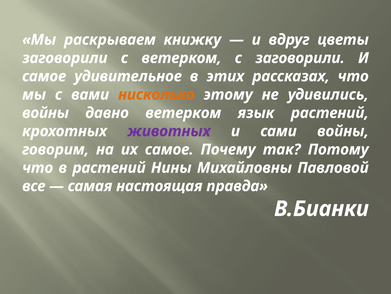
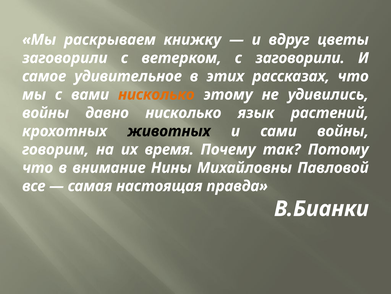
давно ветерком: ветерком -> нисколько (183, 113)
животных colour: purple -> black (169, 131)
их самое: самое -> время (169, 149)
в растений: растений -> внимание (109, 167)
